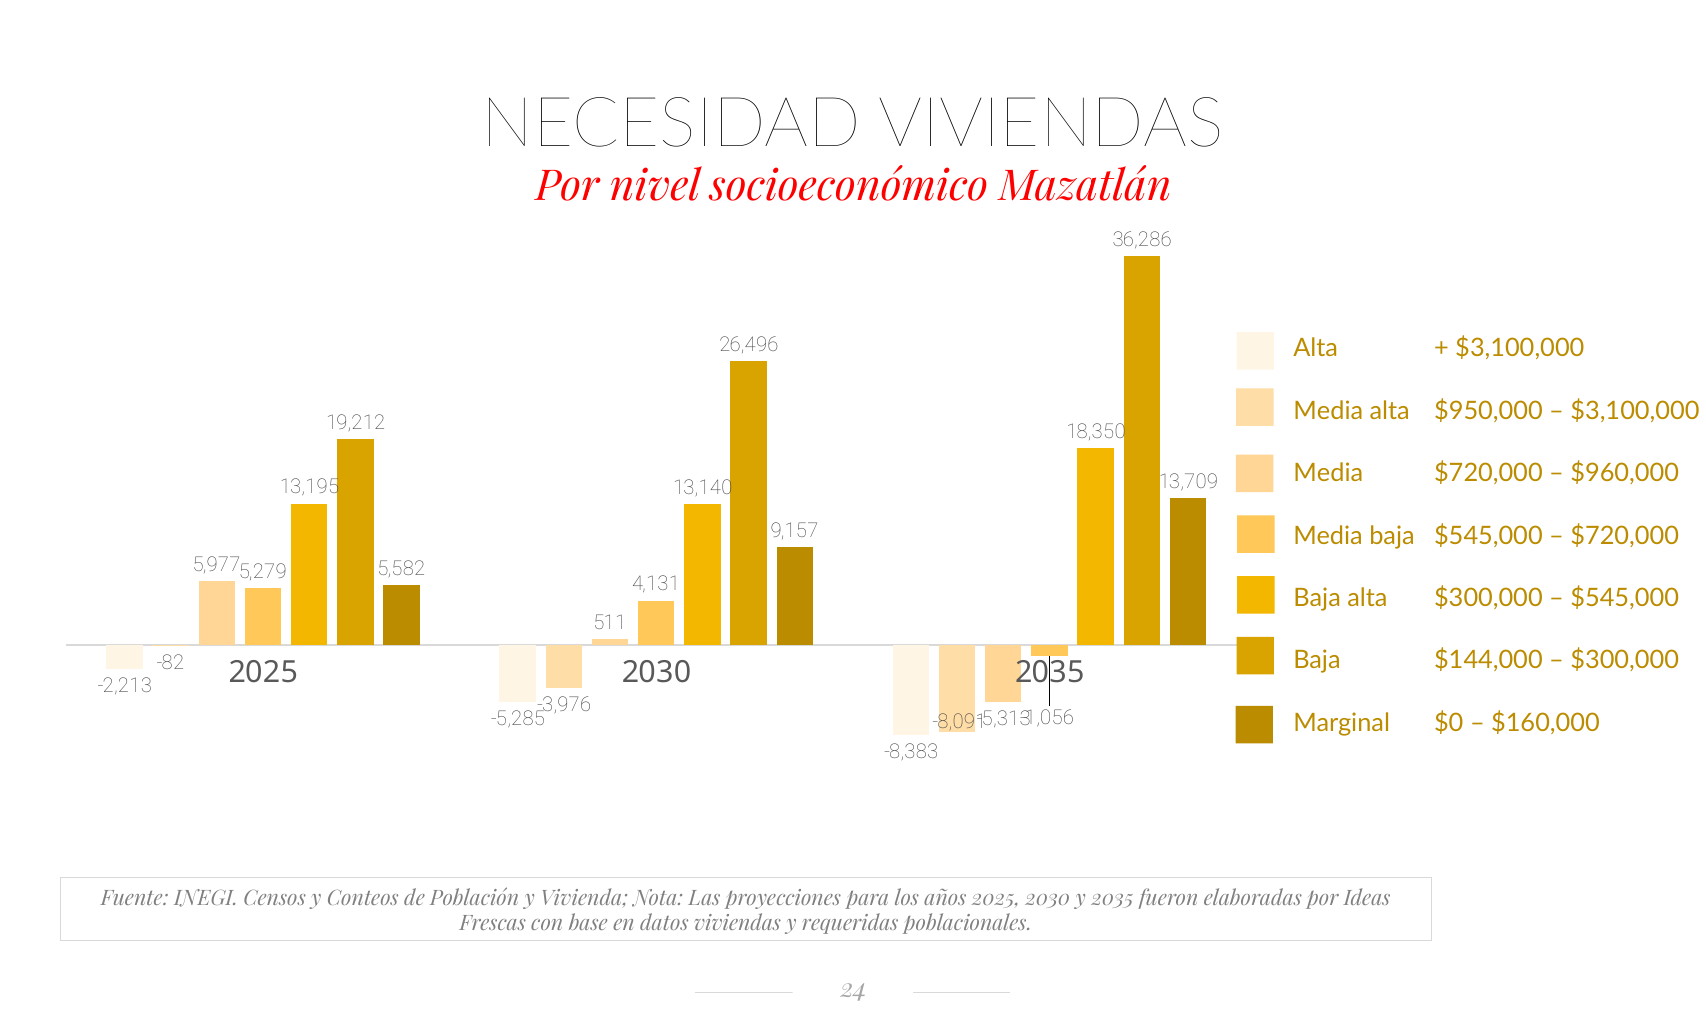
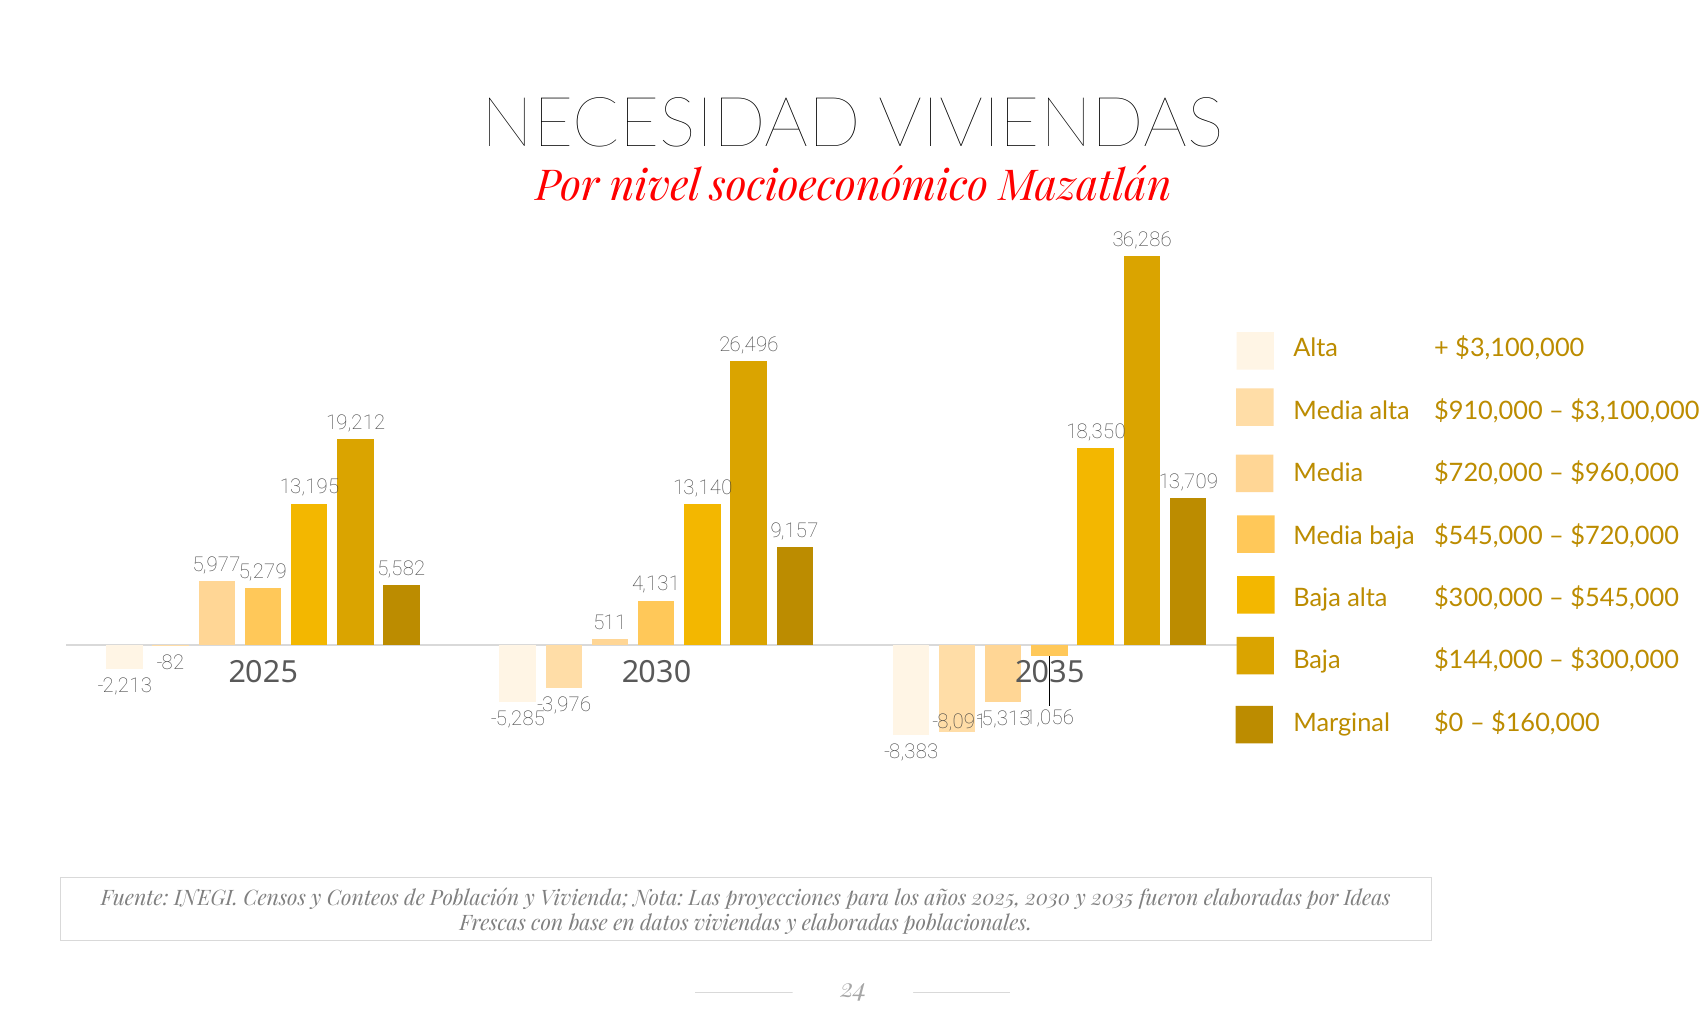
$950,000: $950,000 -> $910,000 (1488, 411)
y requeridas: requeridas -> elaboradas (850, 924)
